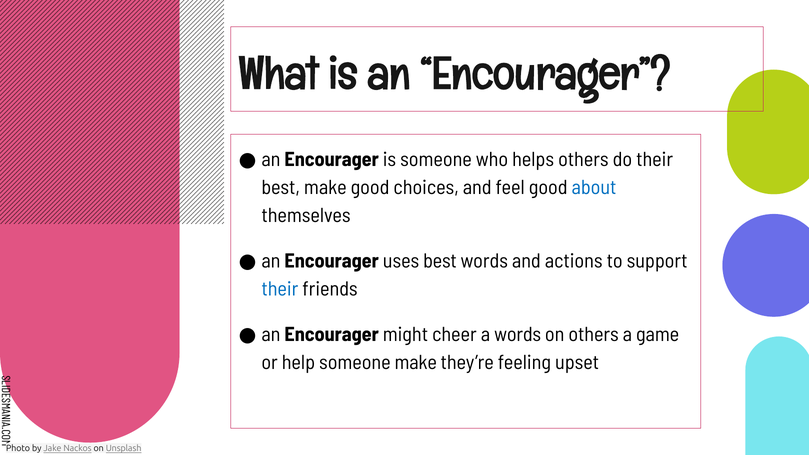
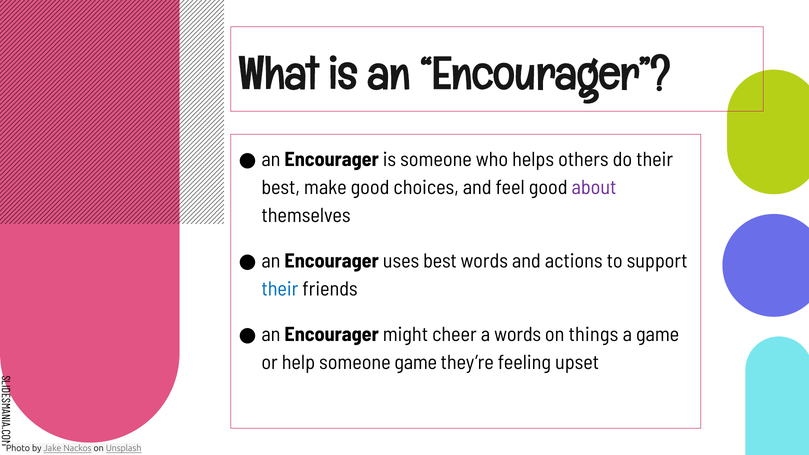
about colour: blue -> purple (594, 188)
on others: others -> things (593, 335)
someone make: make -> game (416, 362)
